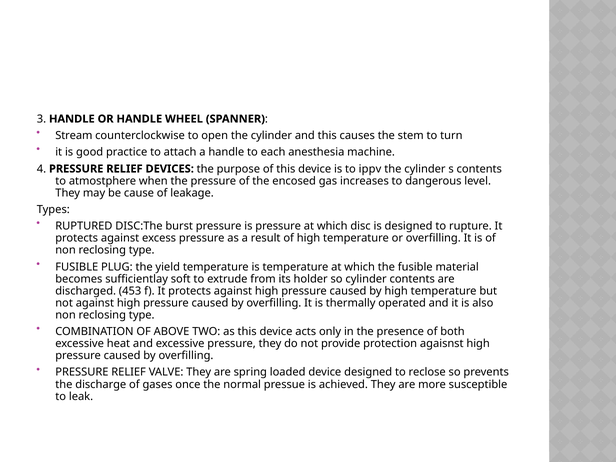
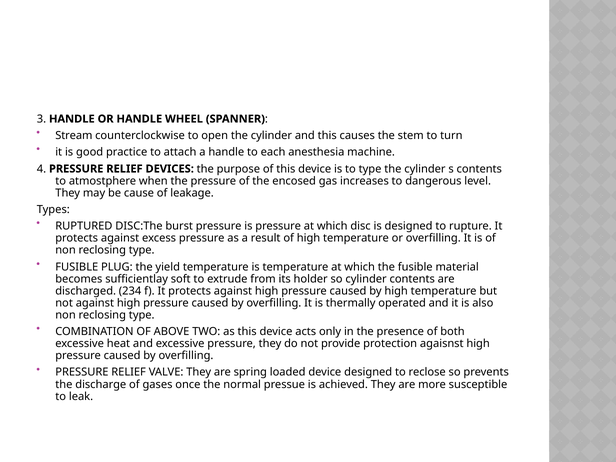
to ippv: ippv -> type (370, 169)
453: 453 -> 234 (130, 291)
